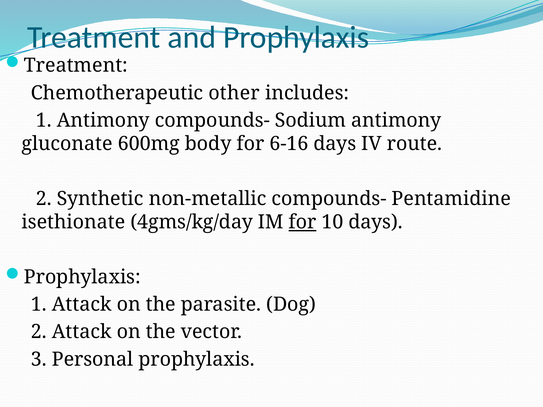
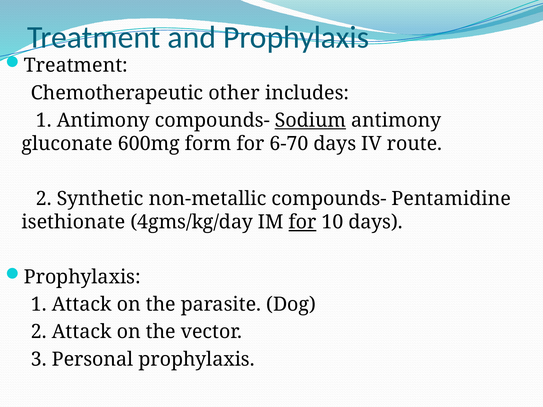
Sodium underline: none -> present (310, 120)
body: body -> form (208, 144)
6-16: 6-16 -> 6-70 (289, 144)
